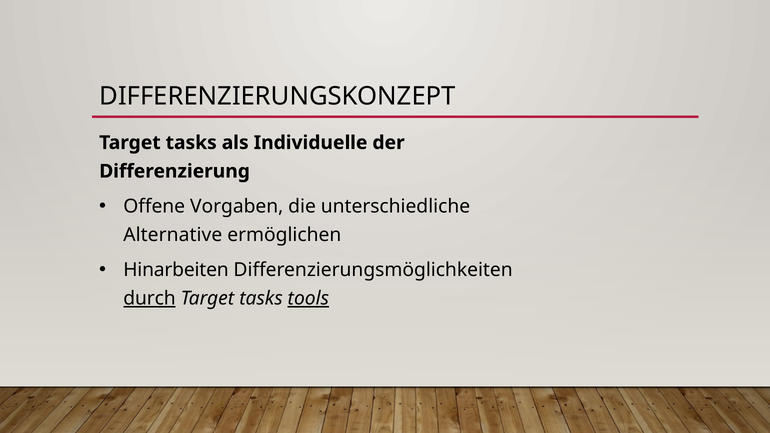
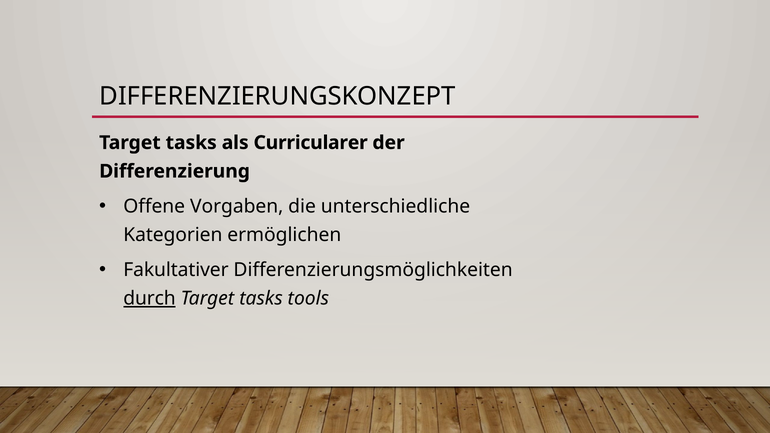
Individuelle: Individuelle -> Curricularer (311, 143)
Alternative: Alternative -> Kategorien (173, 235)
Hinarbeiten: Hinarbeiten -> Fakultativer (176, 270)
tools underline: present -> none (308, 299)
